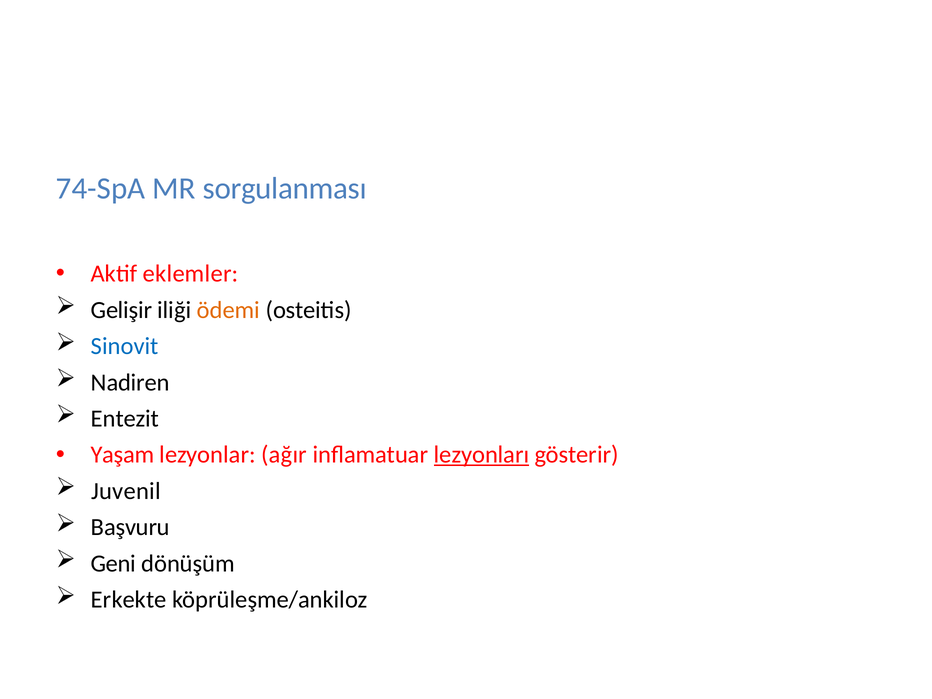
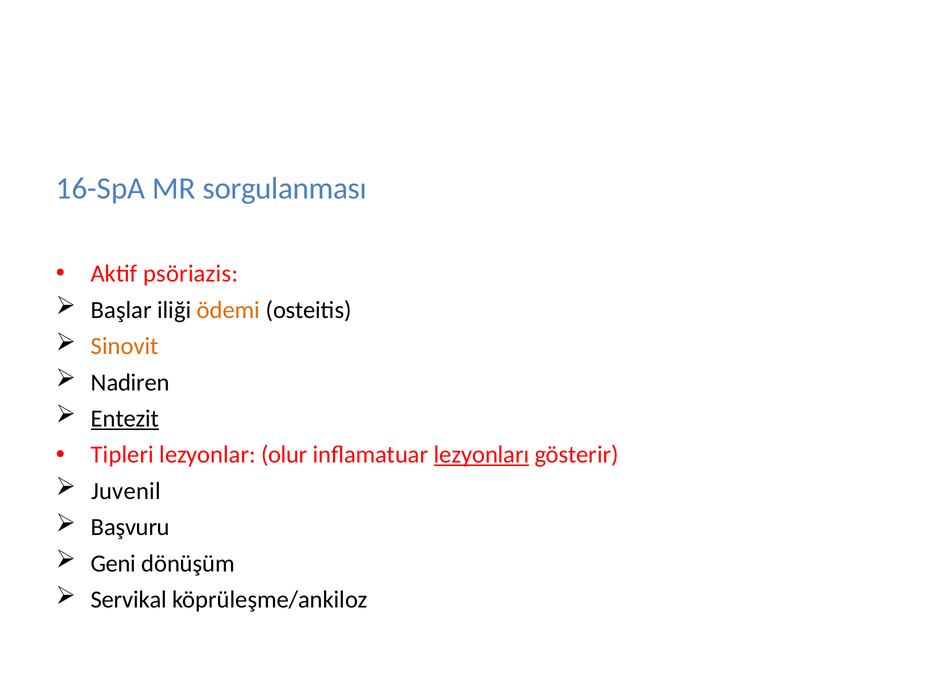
74-SpA: 74-SpA -> 16-SpA (101, 189)
eklemler: eklemler -> psöriazis (191, 274)
Gelişir: Gelişir -> Başlar (121, 310)
Sinovit colour: blue -> orange (125, 346)
Entezit underline: none -> present (125, 419)
Yaşam: Yaşam -> Tipleri (122, 455)
ağır: ağır -> olur (284, 455)
Erkekte: Erkekte -> Servikal (129, 600)
